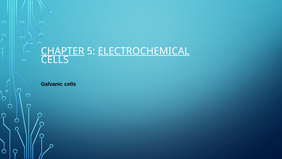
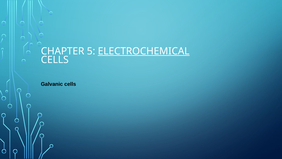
CHAPTER underline: present -> none (63, 51)
